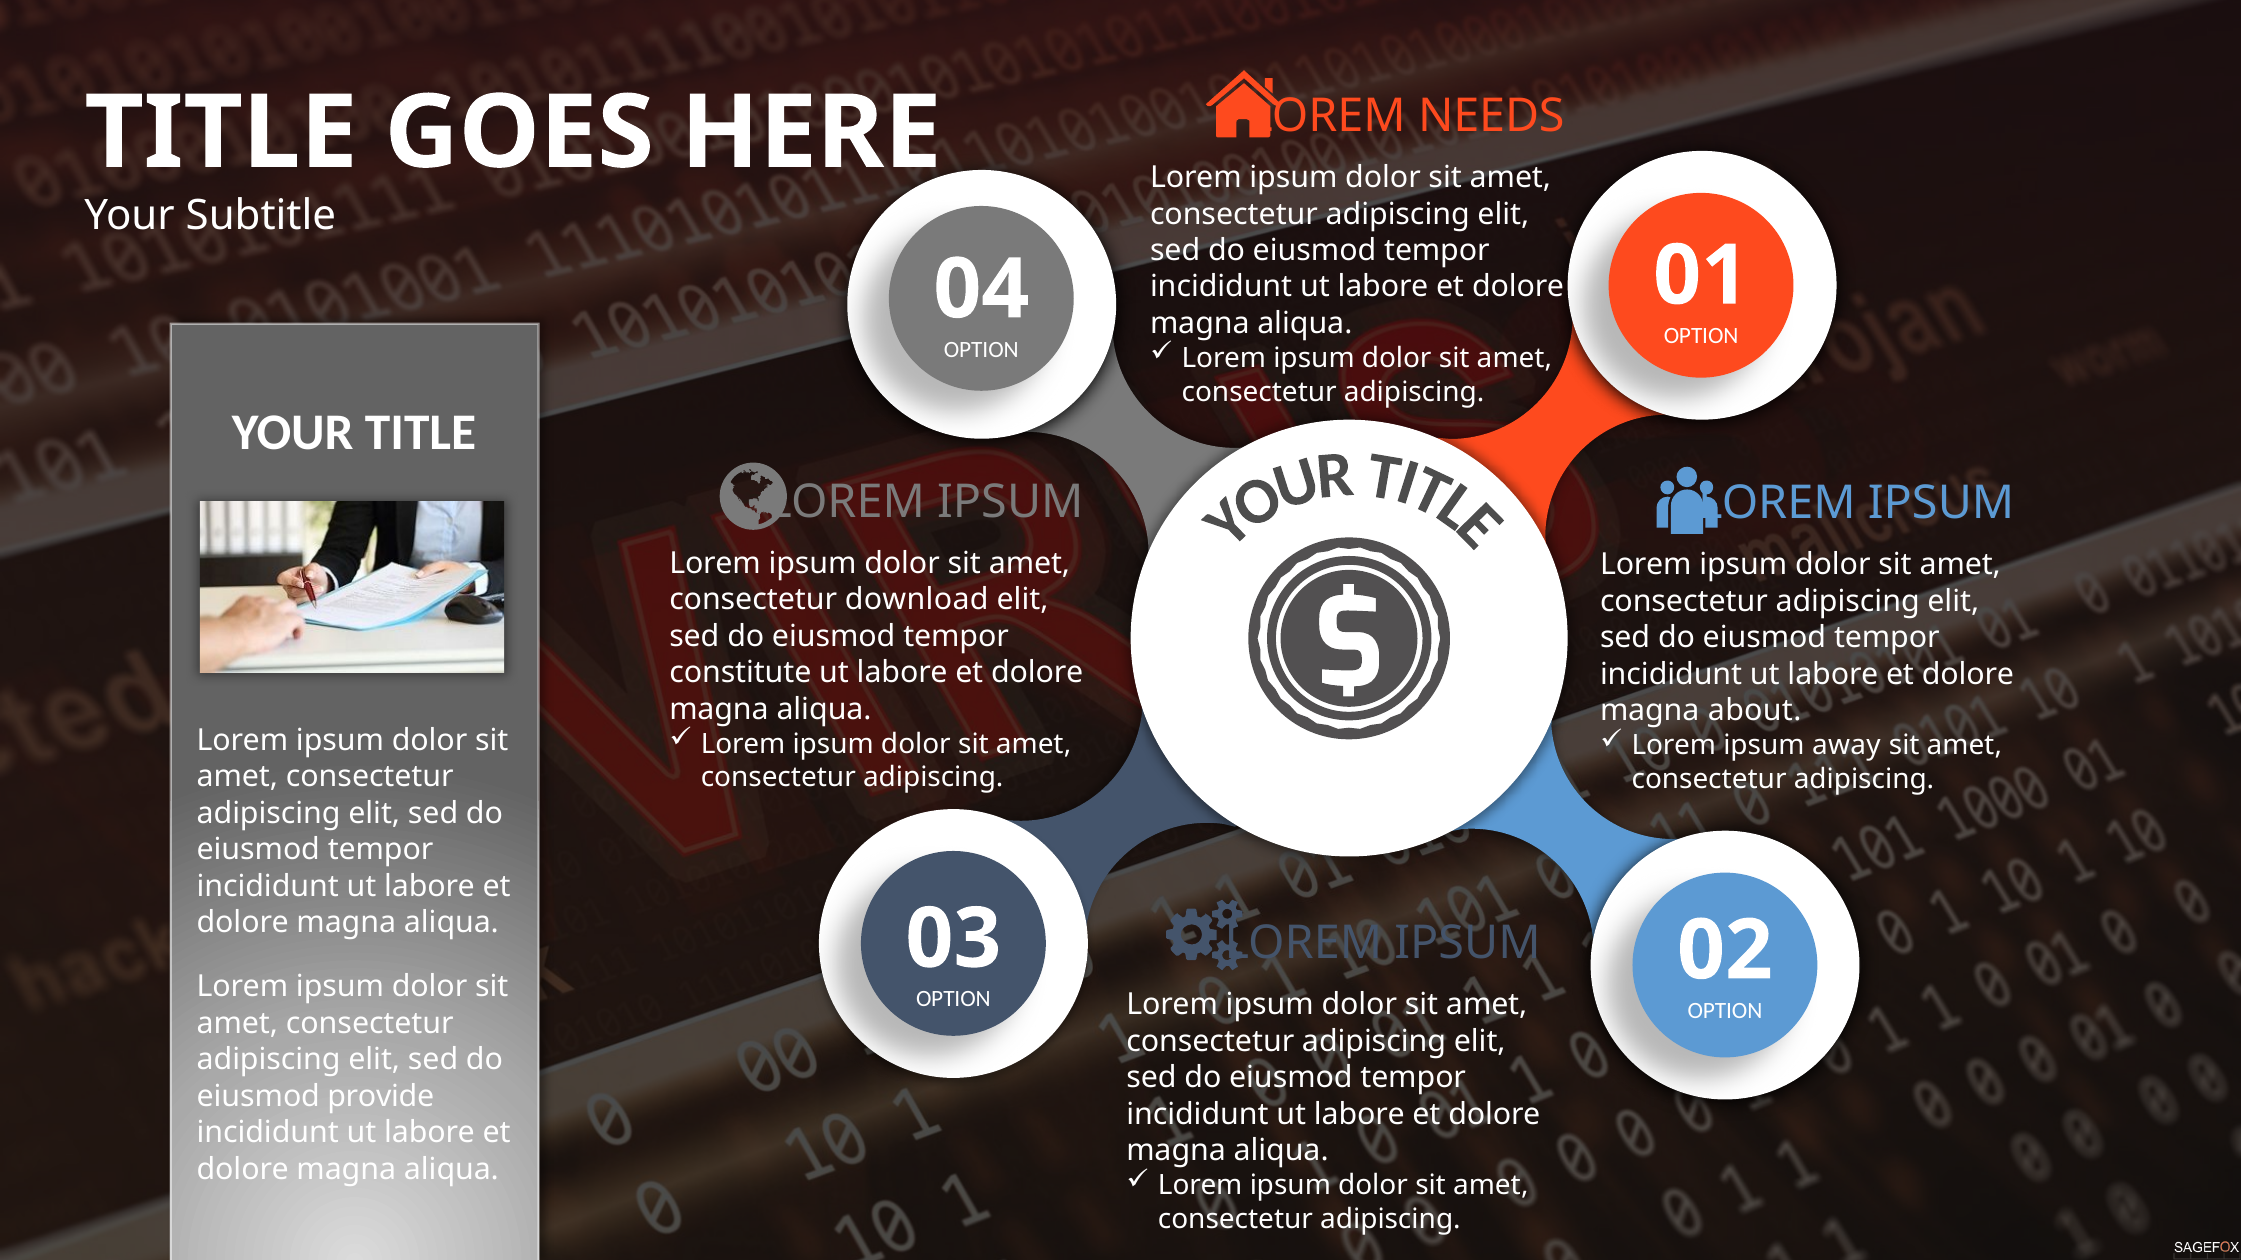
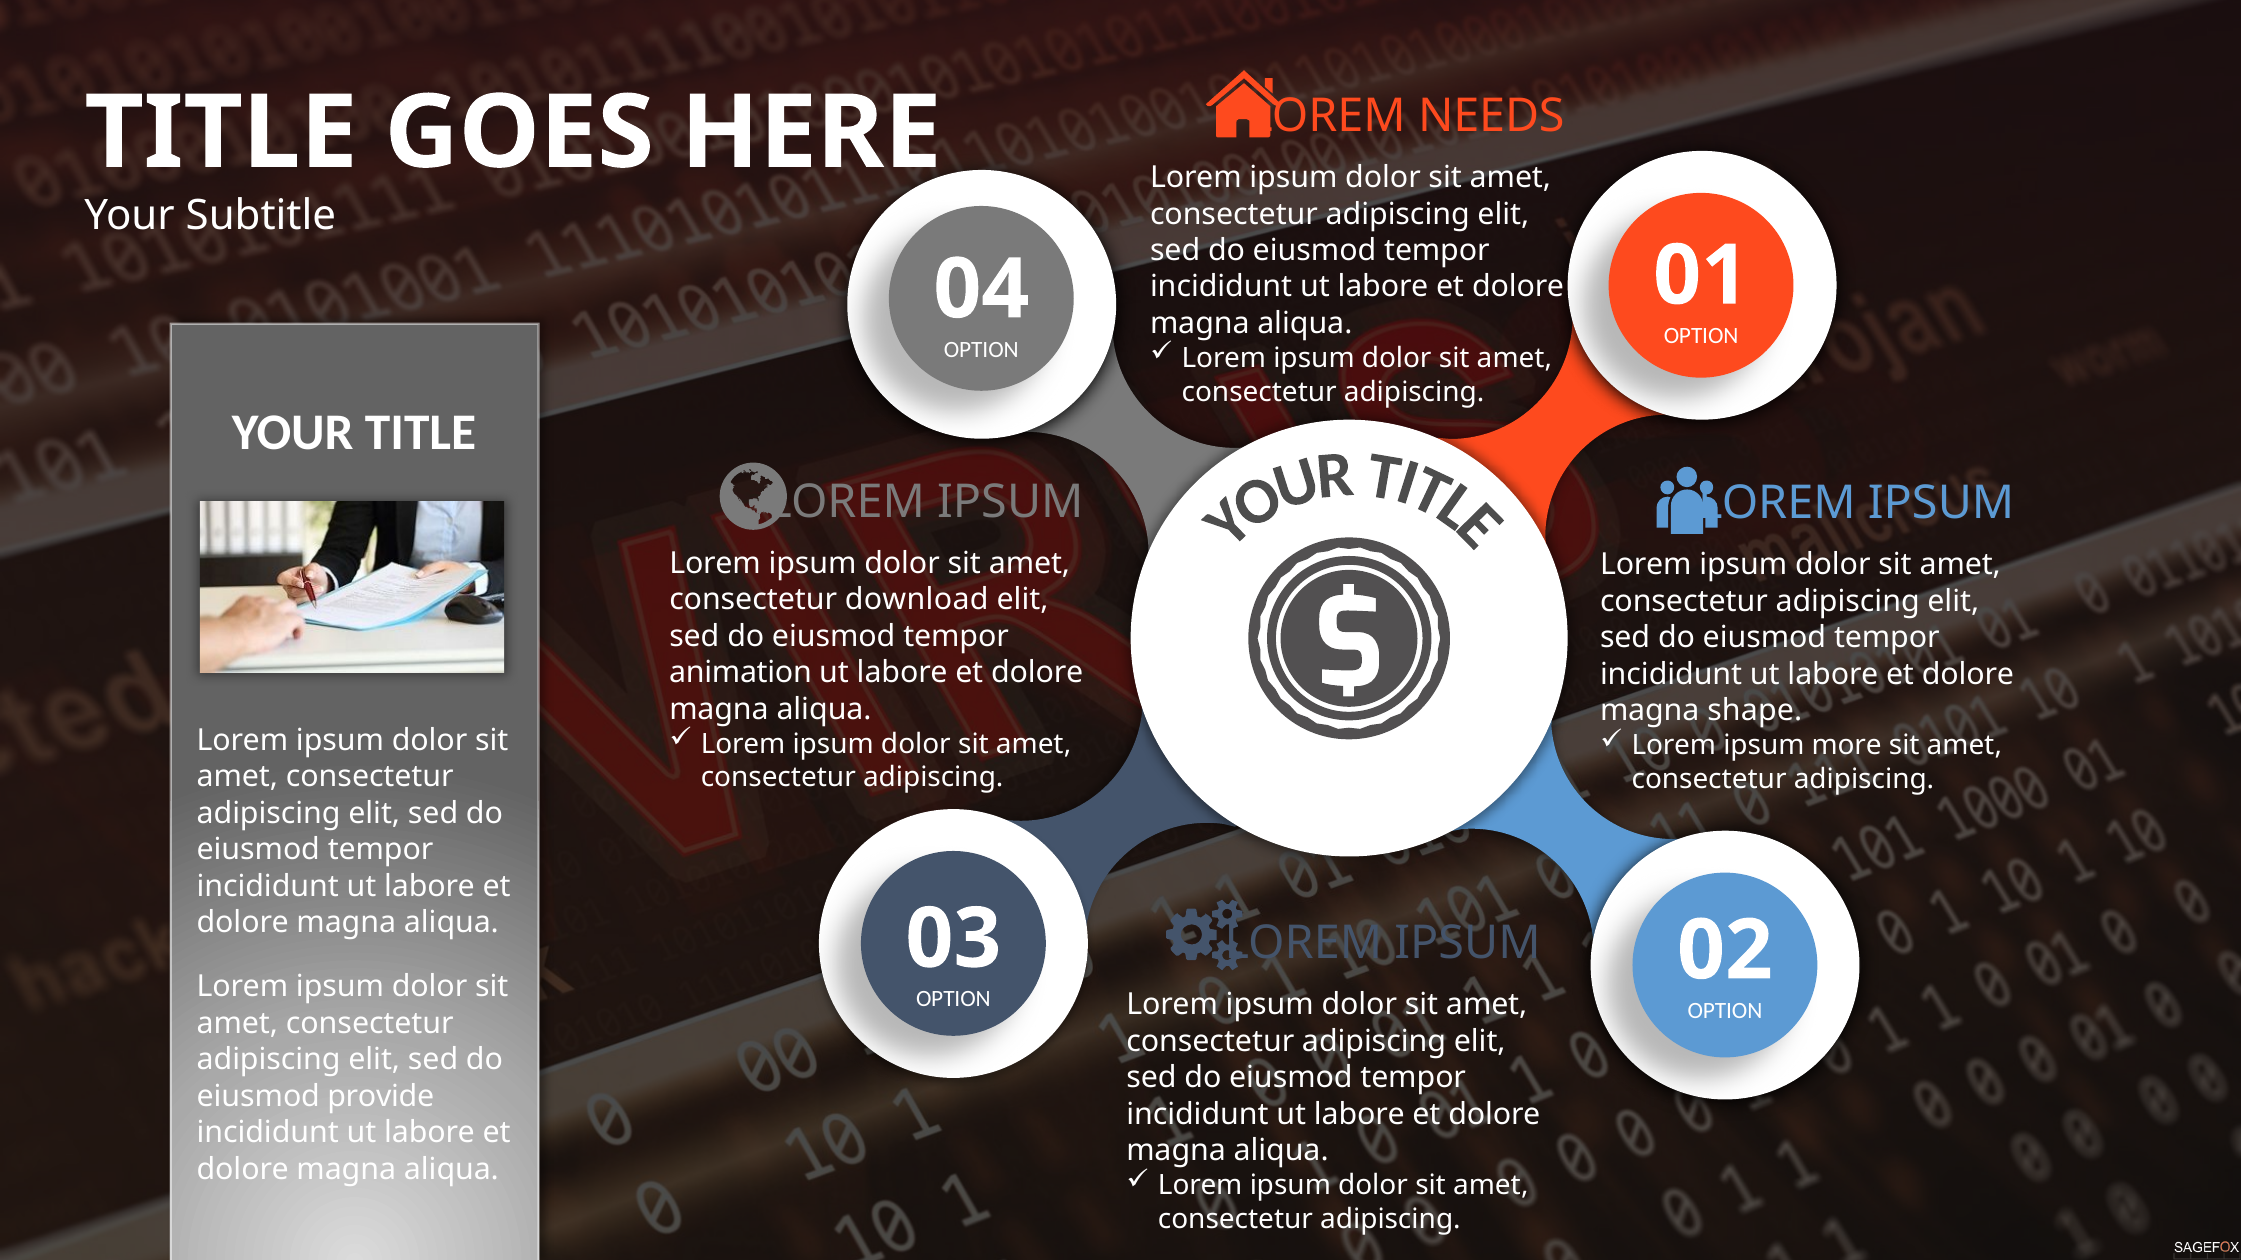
constitute: constitute -> animation (740, 673)
about: about -> shape (1755, 711)
away: away -> more (1847, 746)
